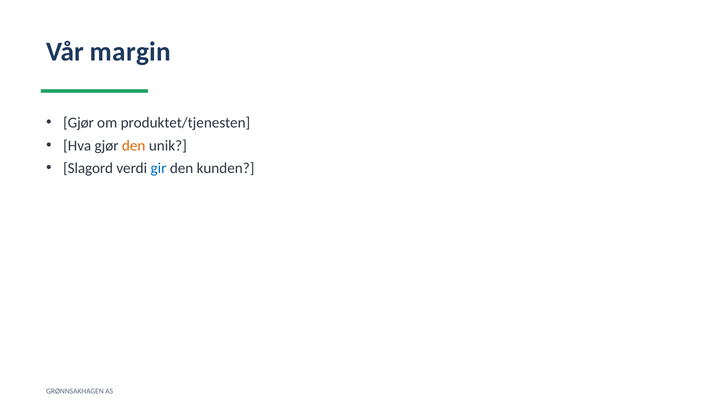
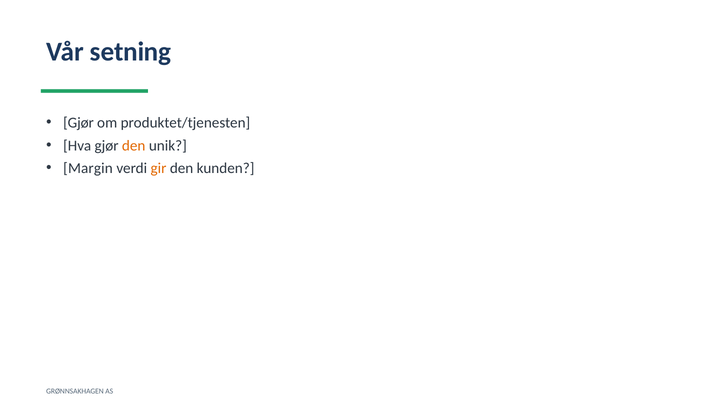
margin: margin -> setning (131, 52)
Slagord: Slagord -> Margin (88, 168)
gir colour: blue -> orange (159, 168)
